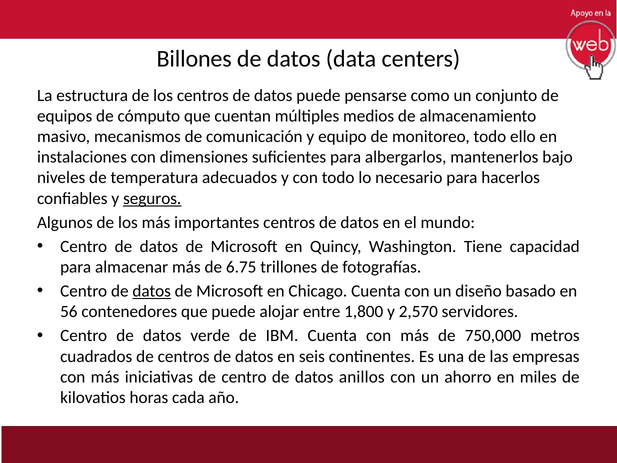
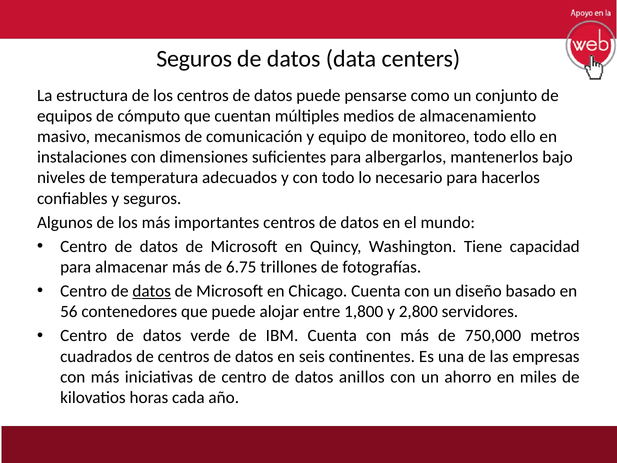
Billones: Billones -> Seguros (194, 59)
seguros underline: present -> none (152, 198)
2,570: 2,570 -> 2,800 (418, 312)
